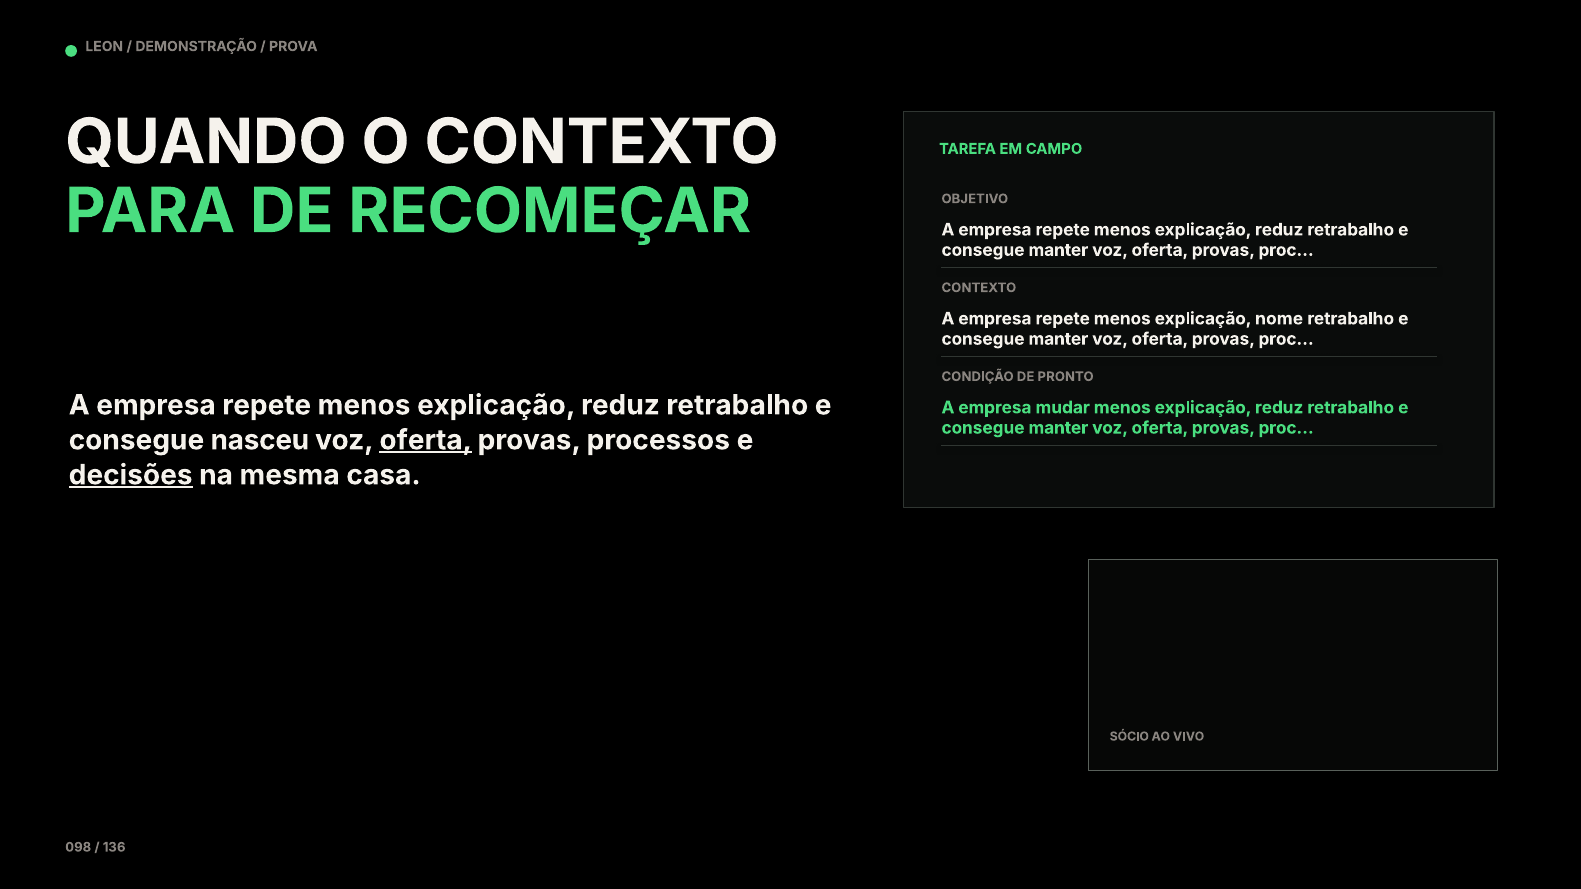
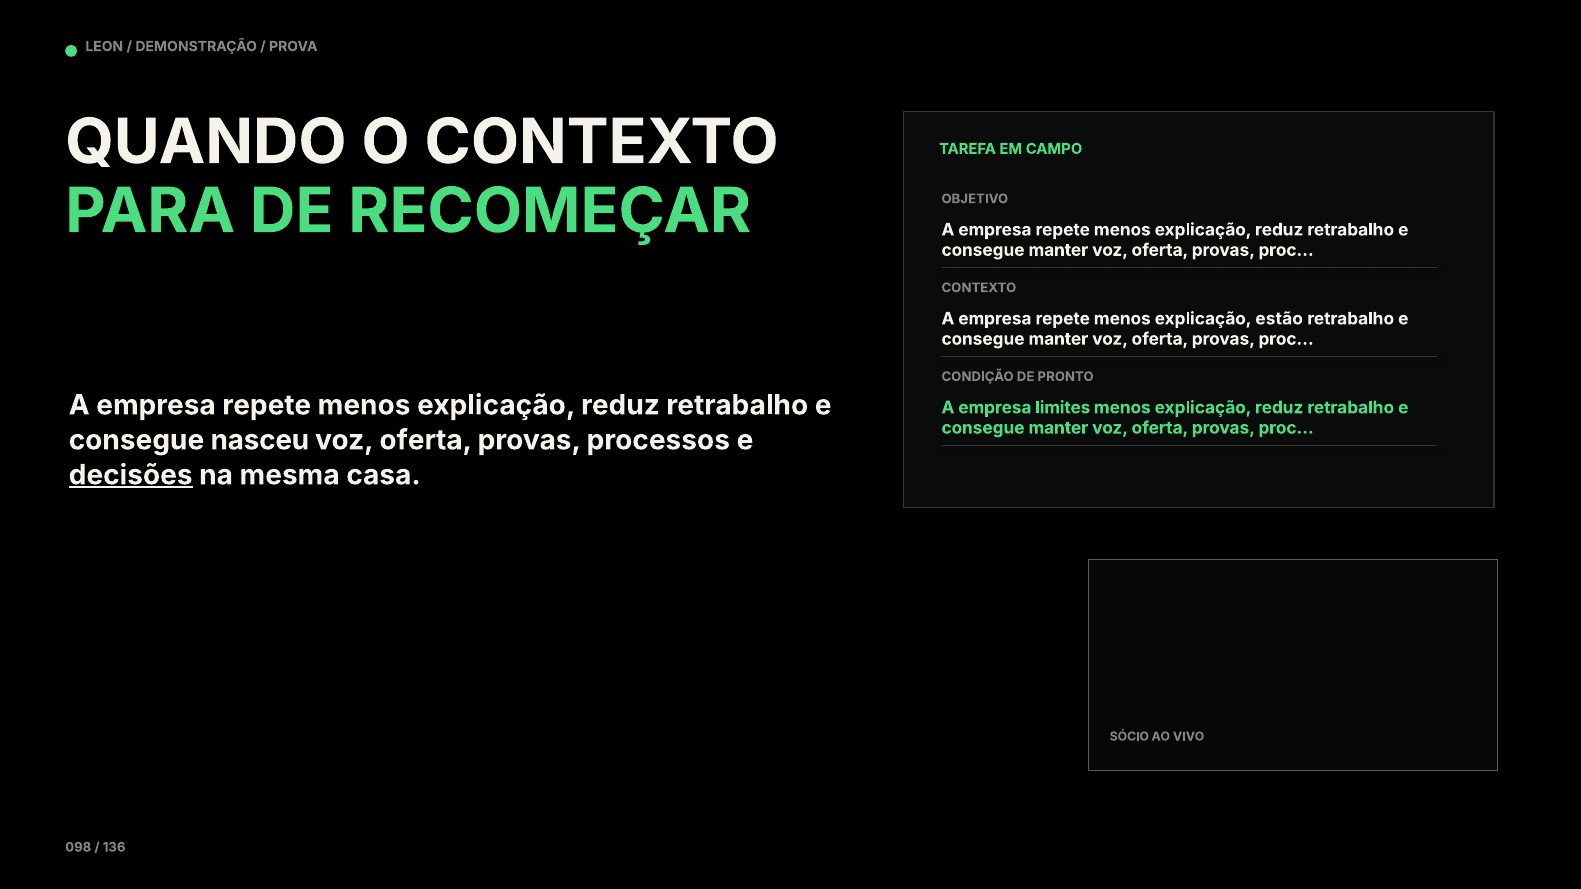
nome: nome -> estão (1279, 319)
mudar: mudar -> limites (1063, 408)
oferta underline: present -> none (426, 440)
